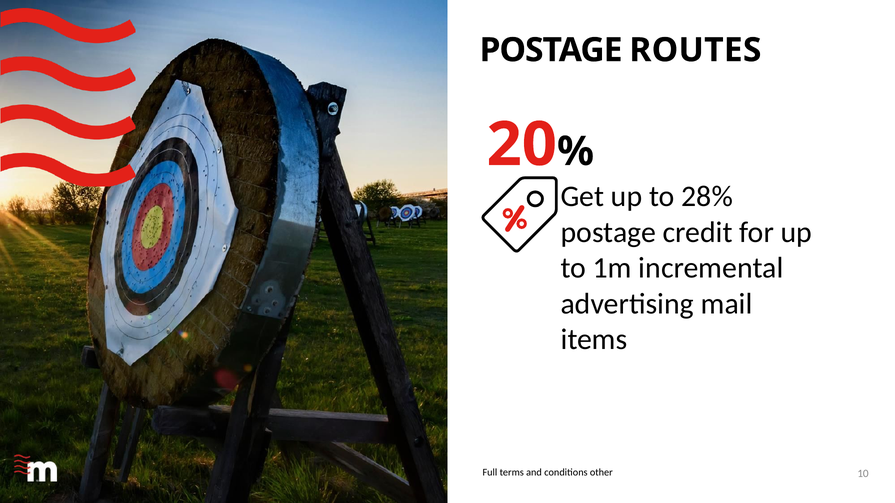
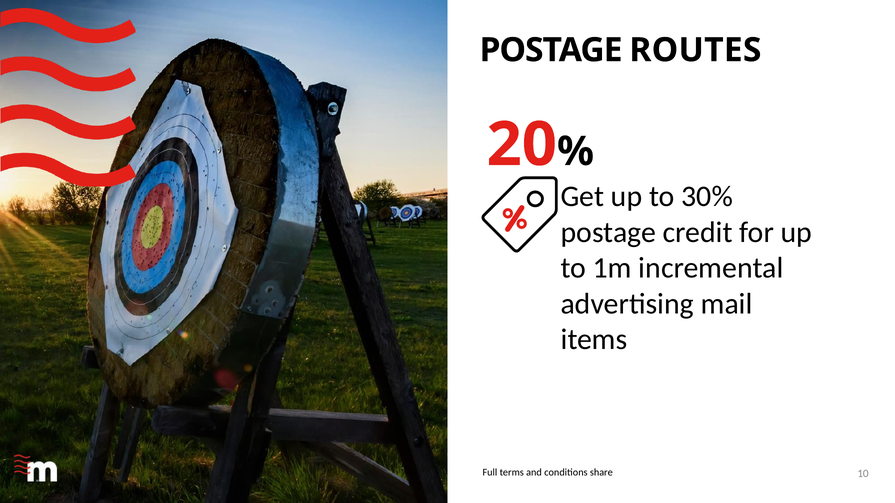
28%: 28% -> 30% (707, 197)
other: other -> share (601, 473)
